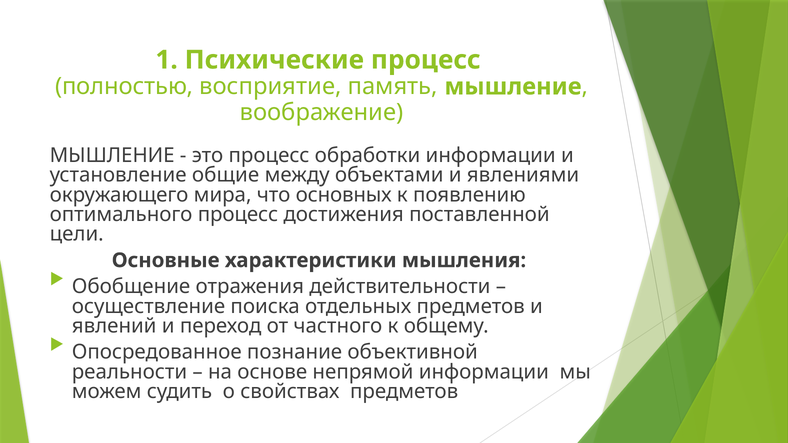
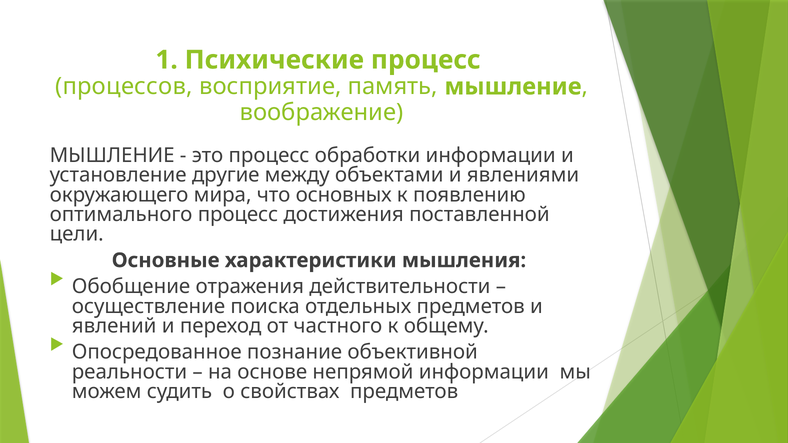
полностью: полностью -> процессов (124, 87)
общие: общие -> другие (226, 175)
